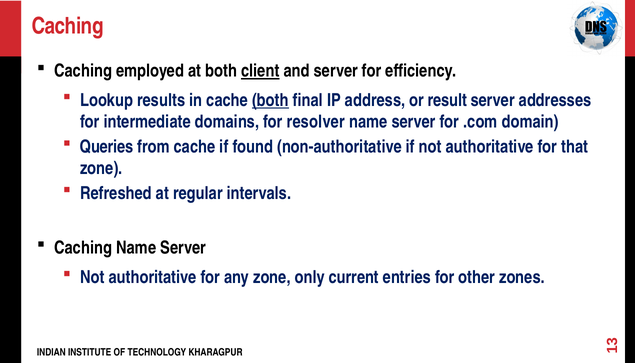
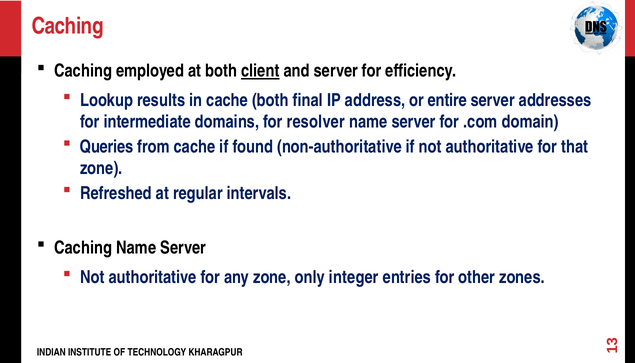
both underline: present -> none (270, 100)
result: result -> entire (447, 100)
current: current -> integer (354, 277)
